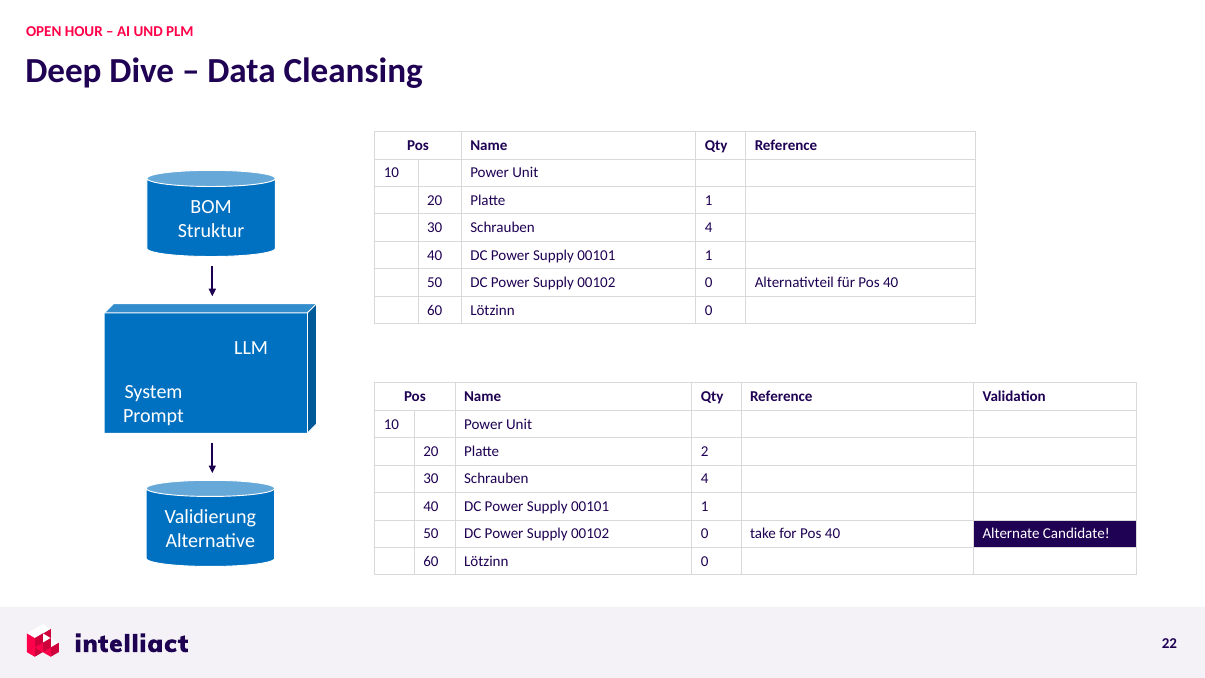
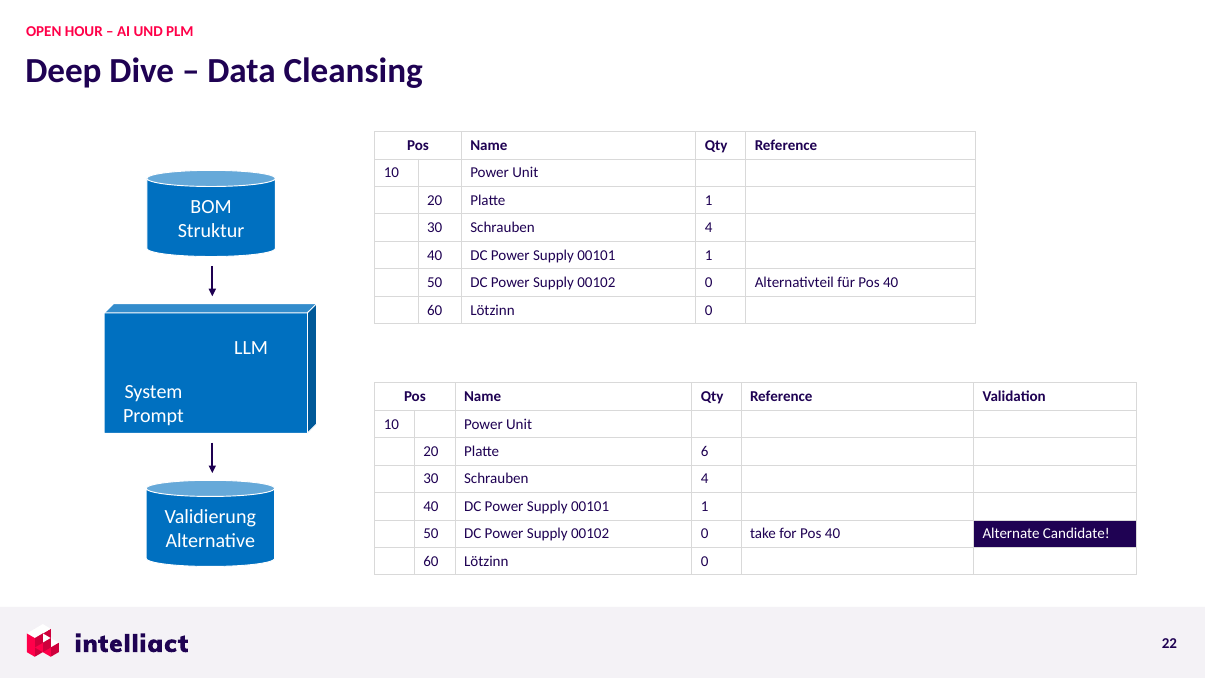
2: 2 -> 6 (705, 451)
